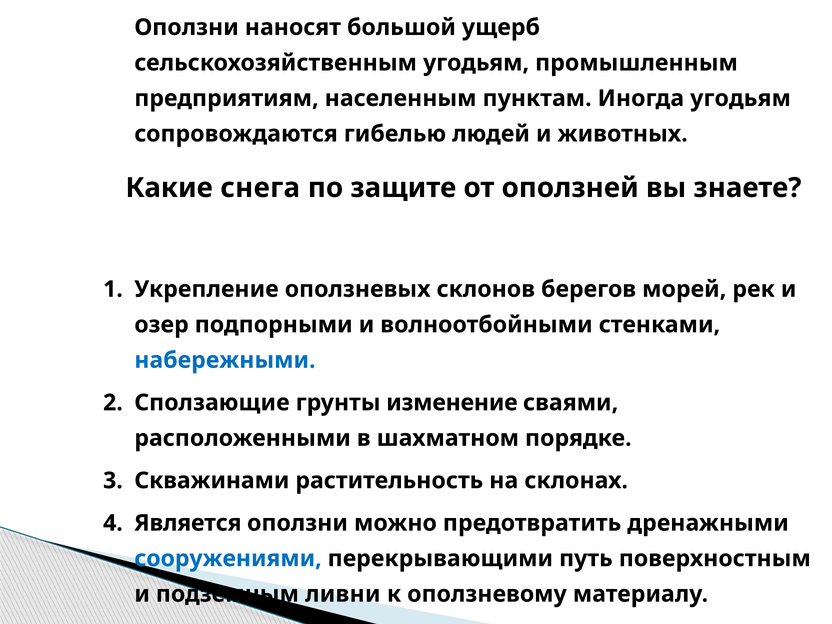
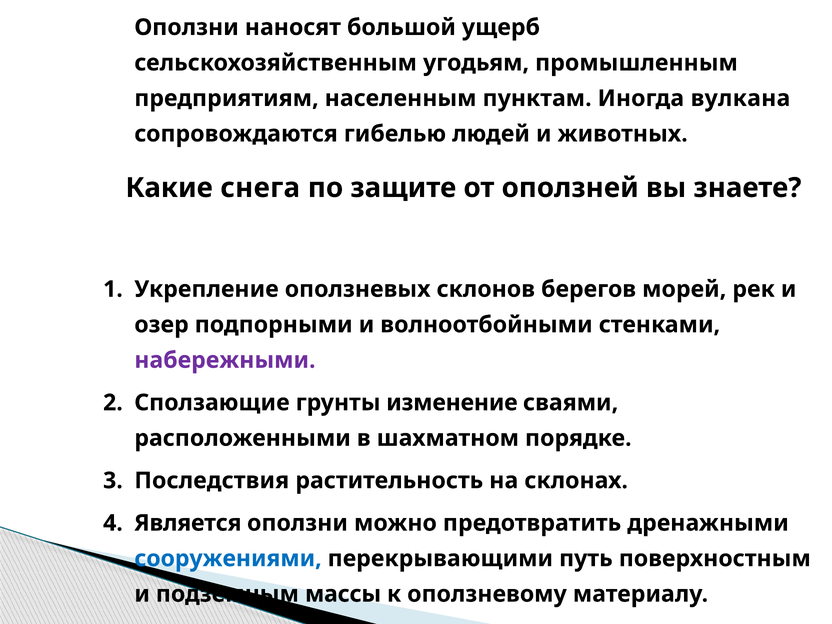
Иногда угодьям: угодьям -> вулкана (740, 98)
набережными colour: blue -> purple (225, 360)
Скважинами: Скважинами -> Последствия (212, 481)
ливни: ливни -> массы (343, 594)
